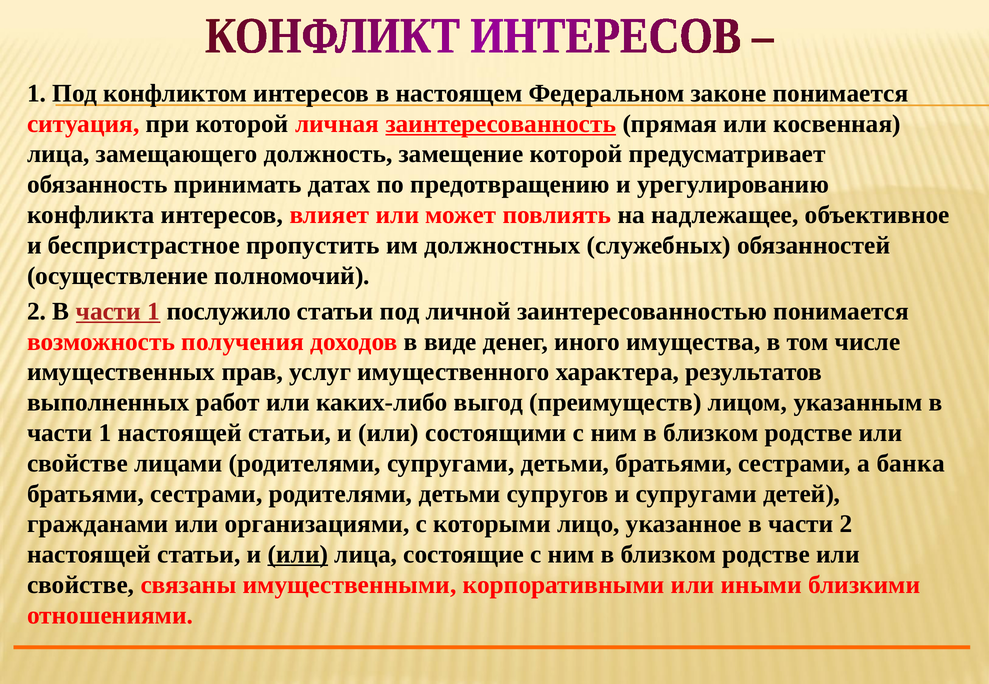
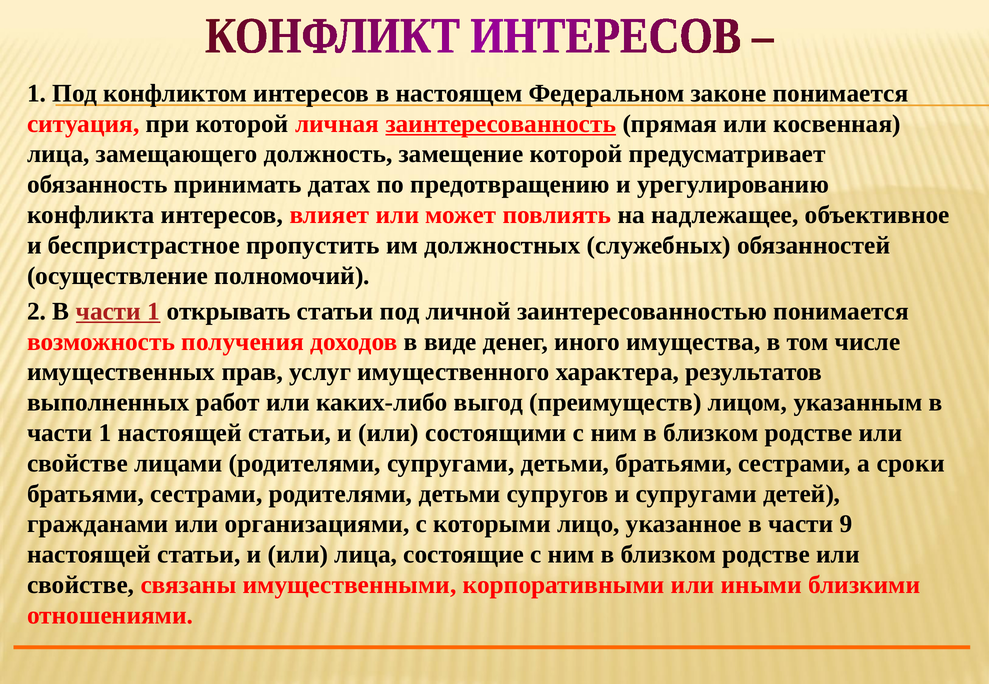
послужило: послужило -> открывать (229, 312)
банка: банка -> сроки (911, 464)
части 2: 2 -> 9 (846, 525)
или underline: present -> none (298, 555)
